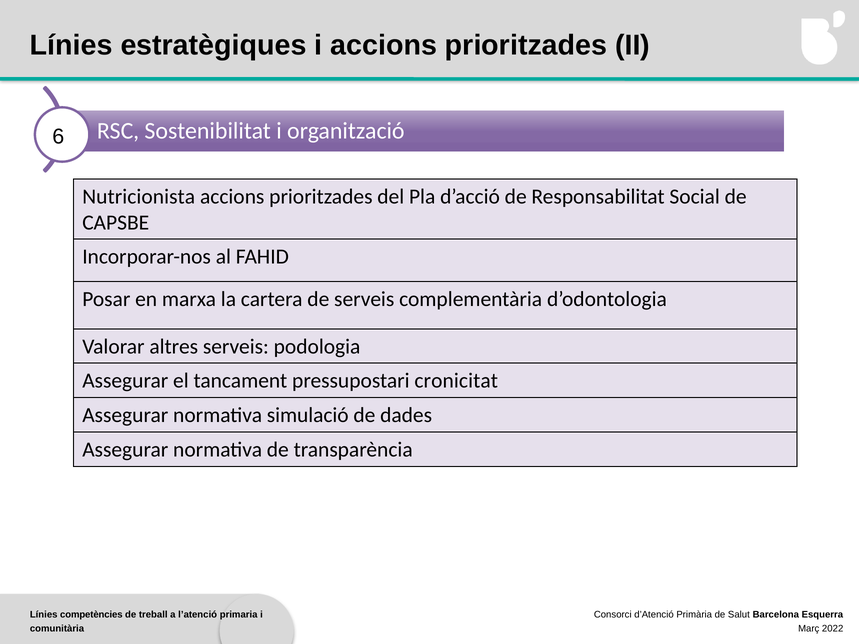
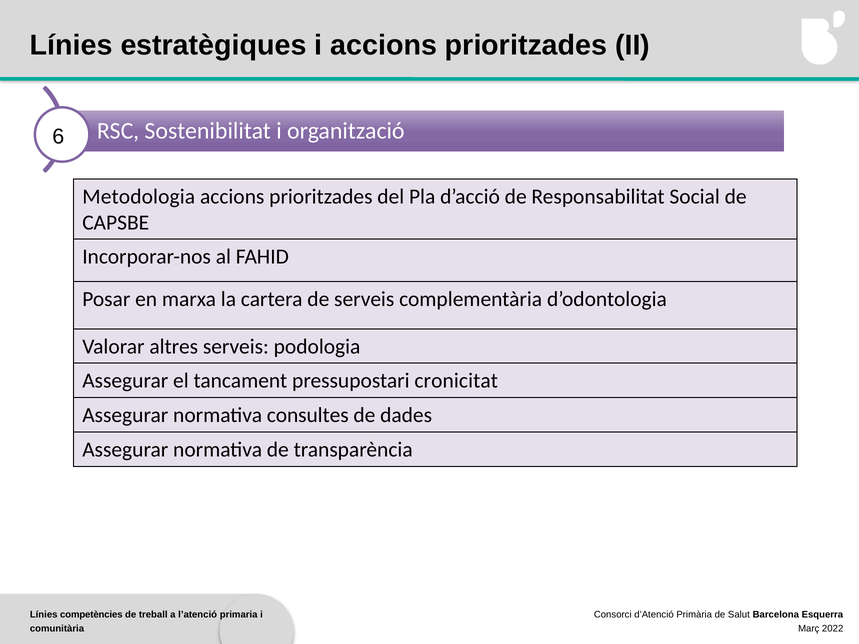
Nutricionista: Nutricionista -> Metodologia (139, 197)
simulació: simulació -> consultes (308, 415)
